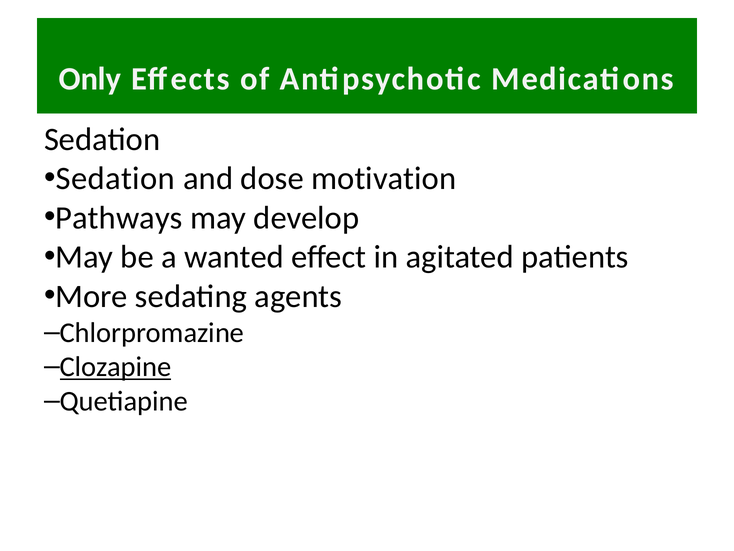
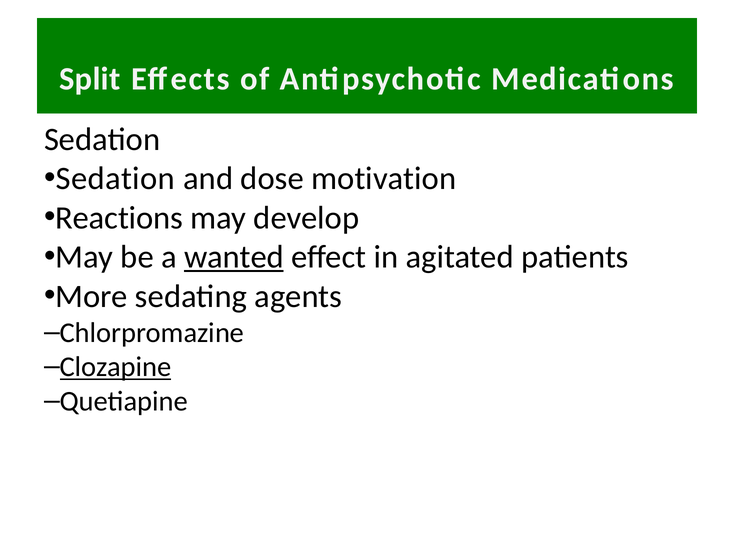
Only: Only -> Split (90, 79)
Pathways: Pathways -> Reactions (119, 218)
wanted underline: none -> present (234, 257)
